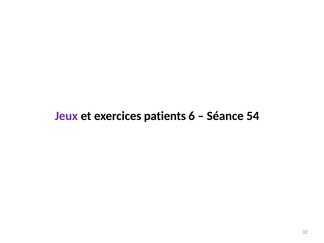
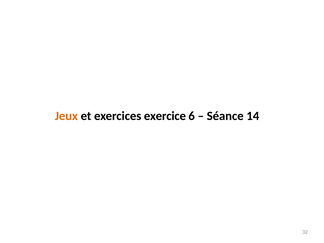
Jeux colour: purple -> orange (66, 116)
patients: patients -> exercice (165, 116)
54: 54 -> 14 (253, 116)
